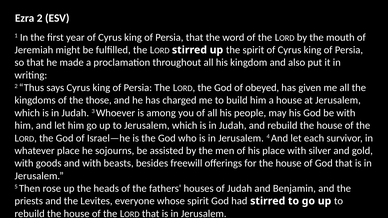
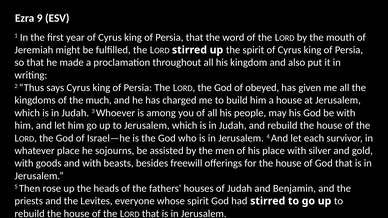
Ezra 2: 2 -> 9 (40, 18)
those: those -> much (99, 100)
